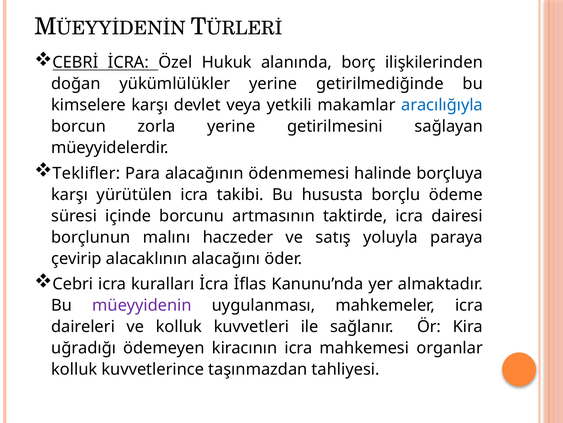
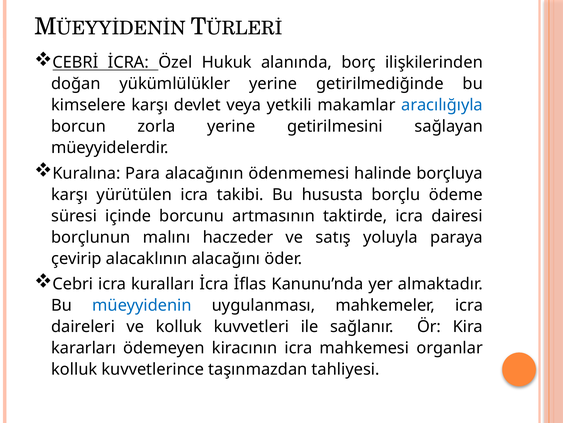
Teklifler: Teklifler -> Kuralına (86, 173)
müeyyidenin colour: purple -> blue (142, 305)
uğradığı: uğradığı -> kararları (84, 347)
